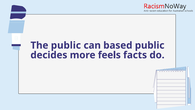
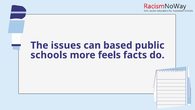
The public: public -> issues (66, 45)
decides: decides -> schools (49, 55)
